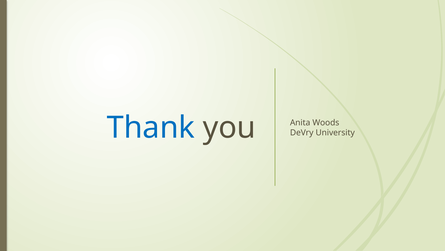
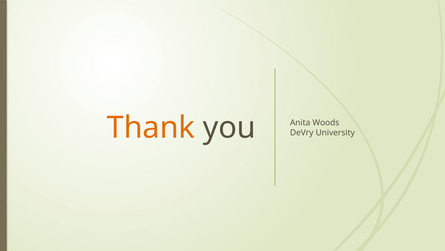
Thank colour: blue -> orange (151, 127)
